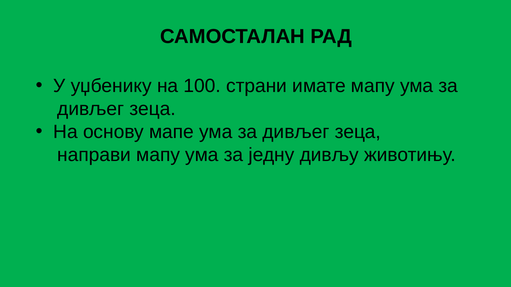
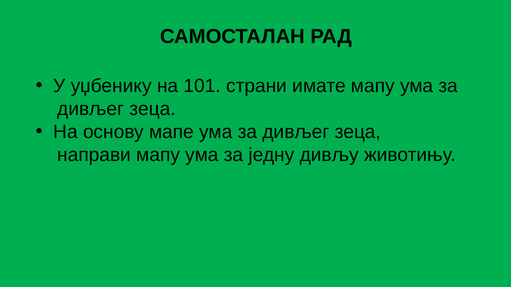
100: 100 -> 101 (202, 86)
